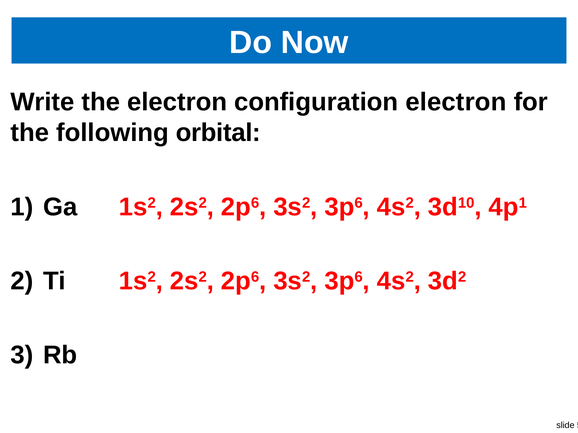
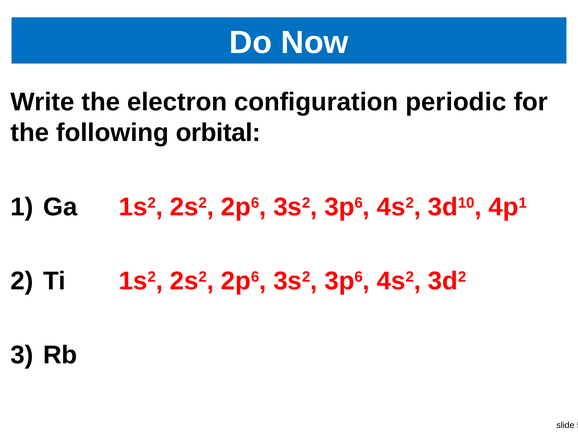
configuration electron: electron -> periodic (456, 102)
